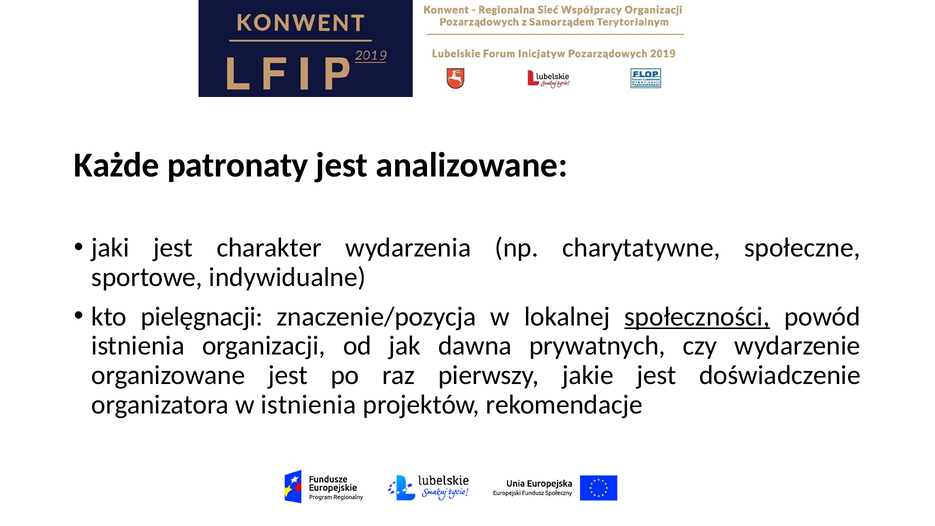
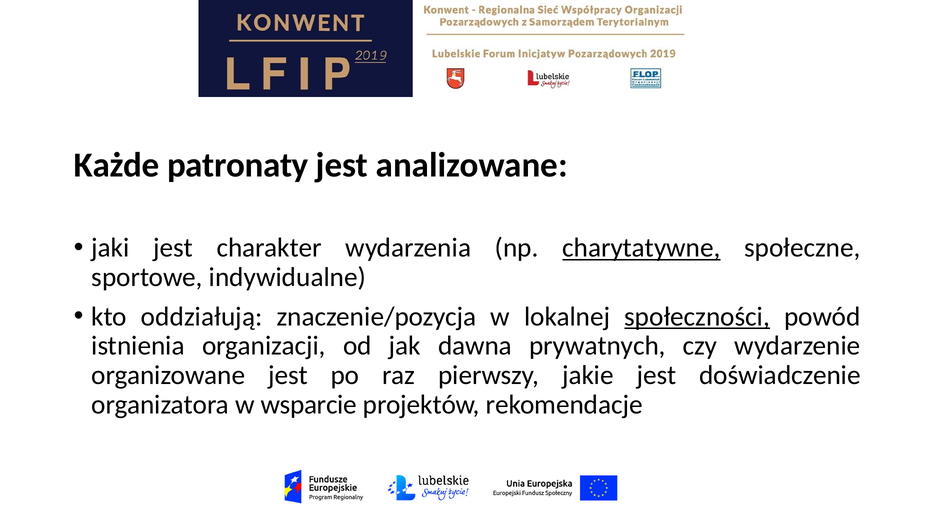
charytatywne underline: none -> present (641, 248)
pielęgnacji: pielęgnacji -> oddziałują (202, 316)
w istnienia: istnienia -> wsparcie (309, 405)
